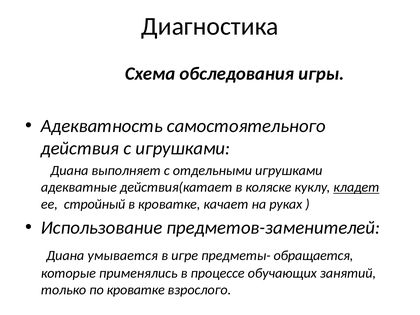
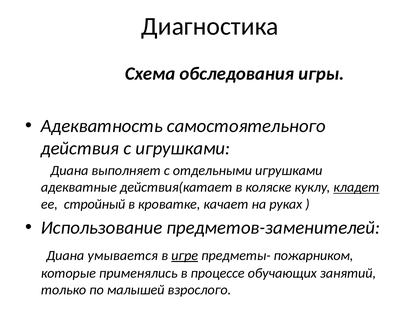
игре underline: none -> present (185, 255)
обращается: обращается -> пожарником (313, 255)
по кроватке: кроватке -> малышей (136, 290)
